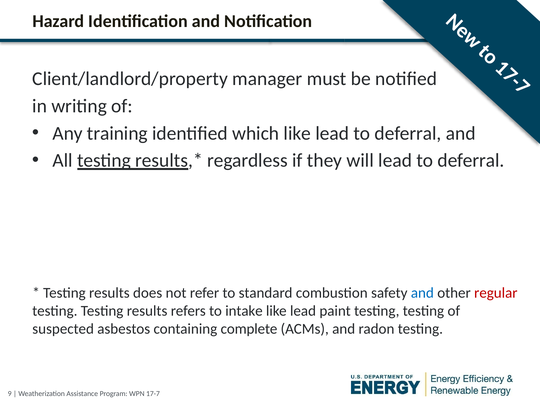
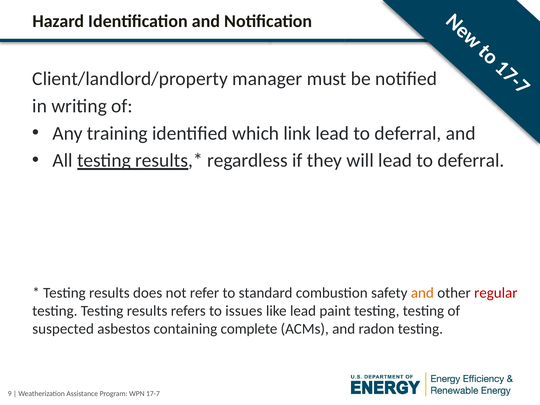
which like: like -> link (297, 133)
and colour: blue -> orange (422, 293)
intake: intake -> issues (244, 311)
